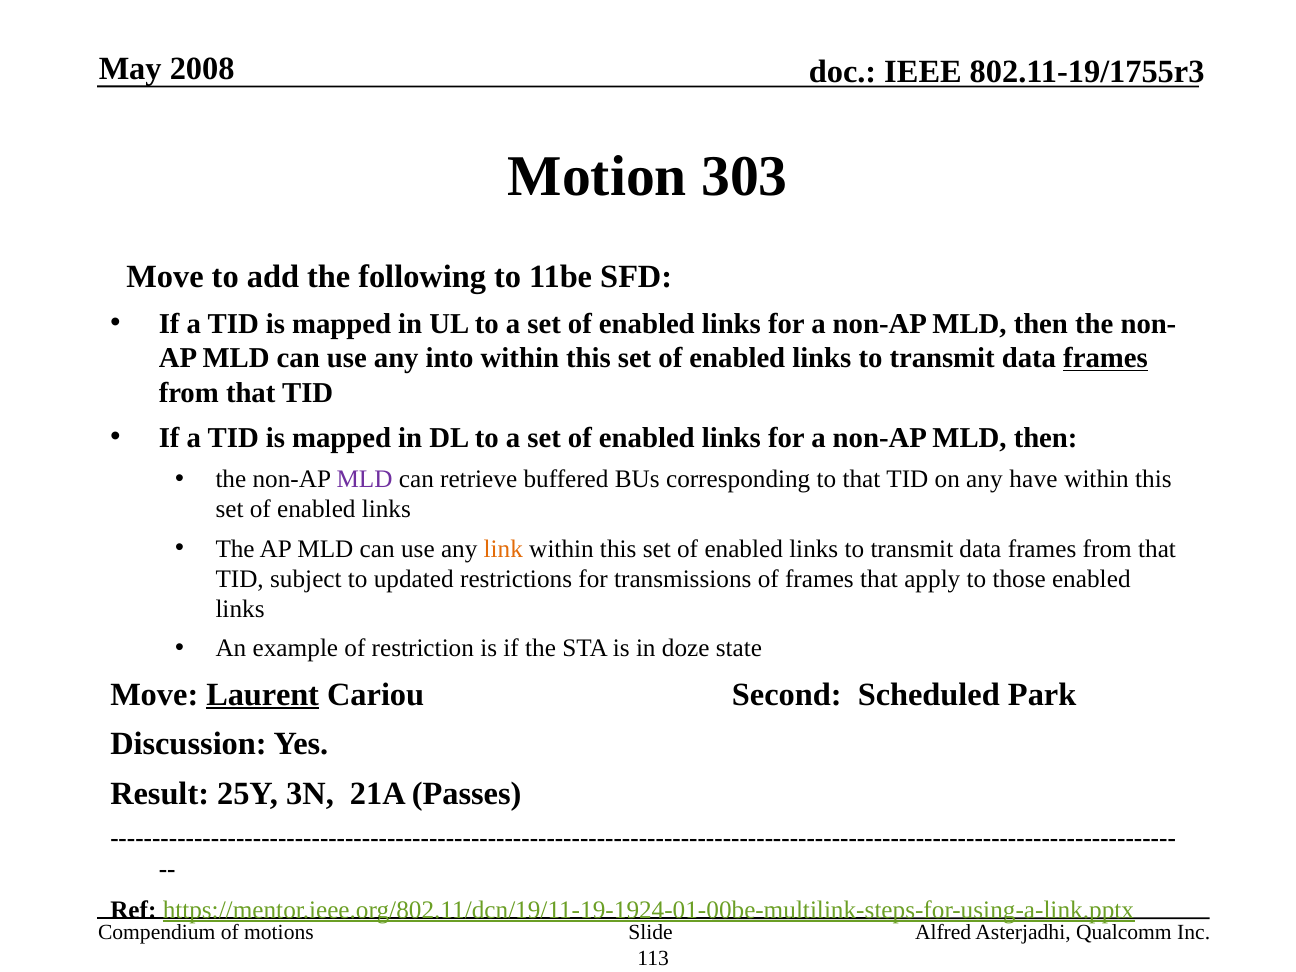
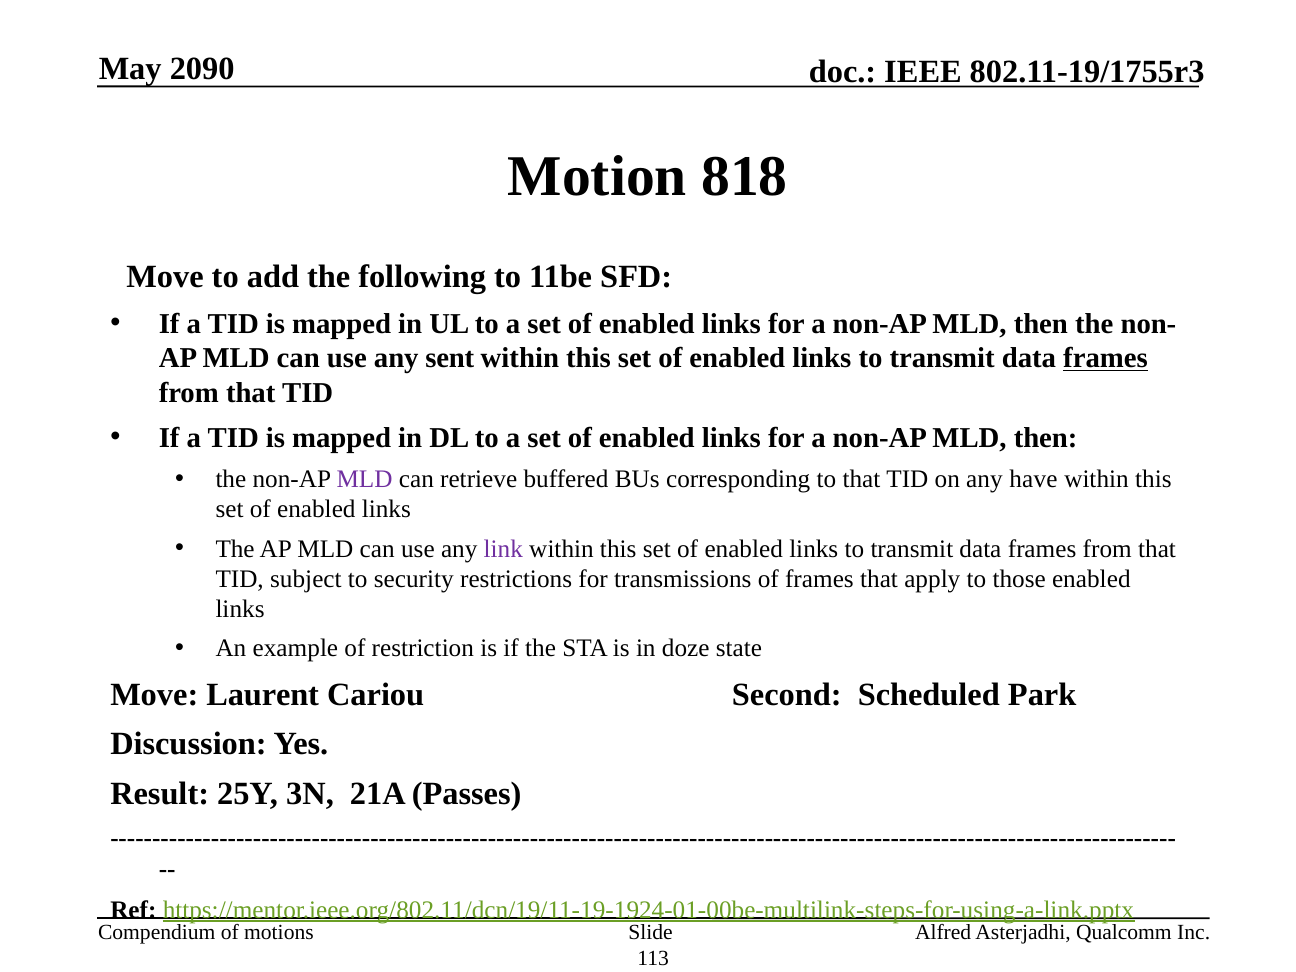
2008: 2008 -> 2090 (202, 69)
303: 303 -> 818 (745, 177)
into: into -> sent (450, 358)
link colour: orange -> purple (503, 549)
updated: updated -> security (414, 579)
Laurent underline: present -> none (263, 694)
